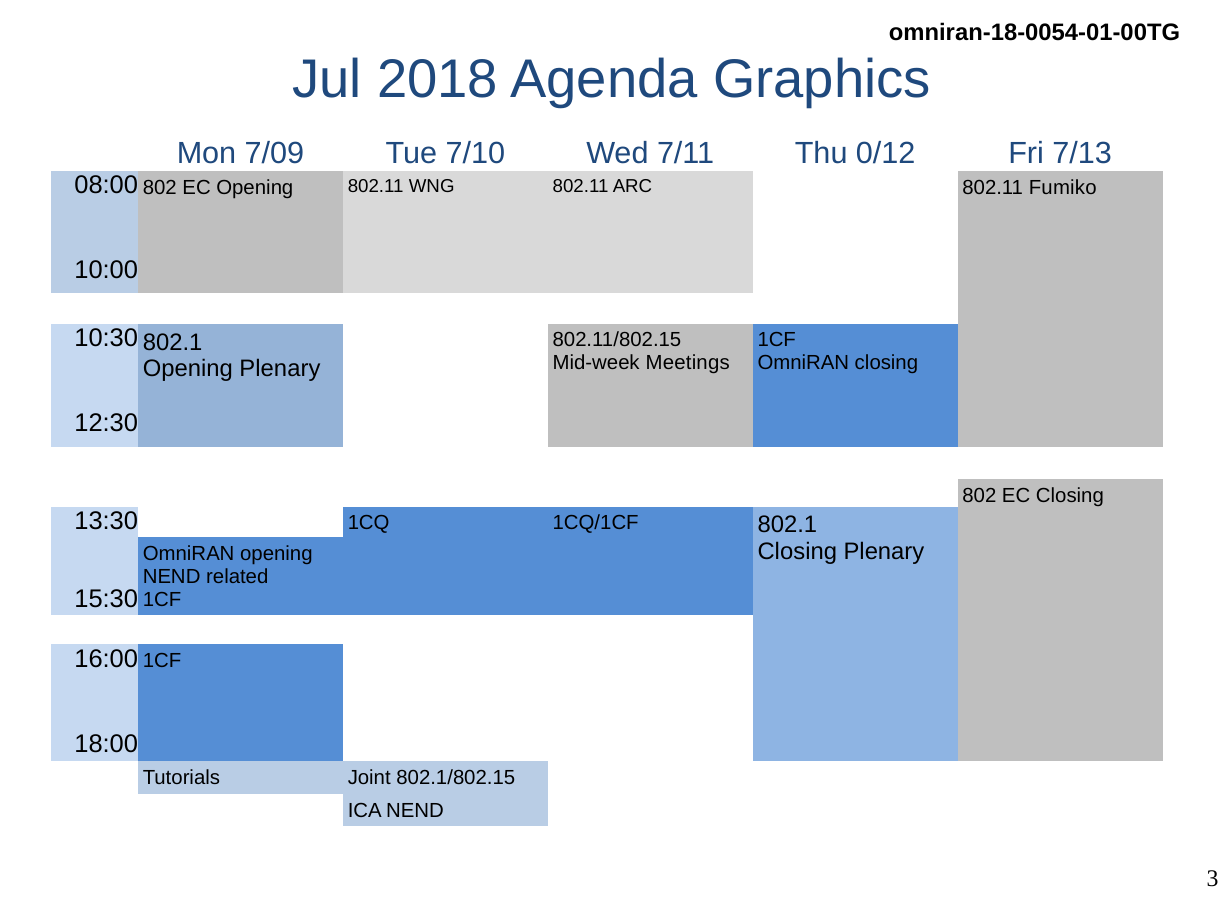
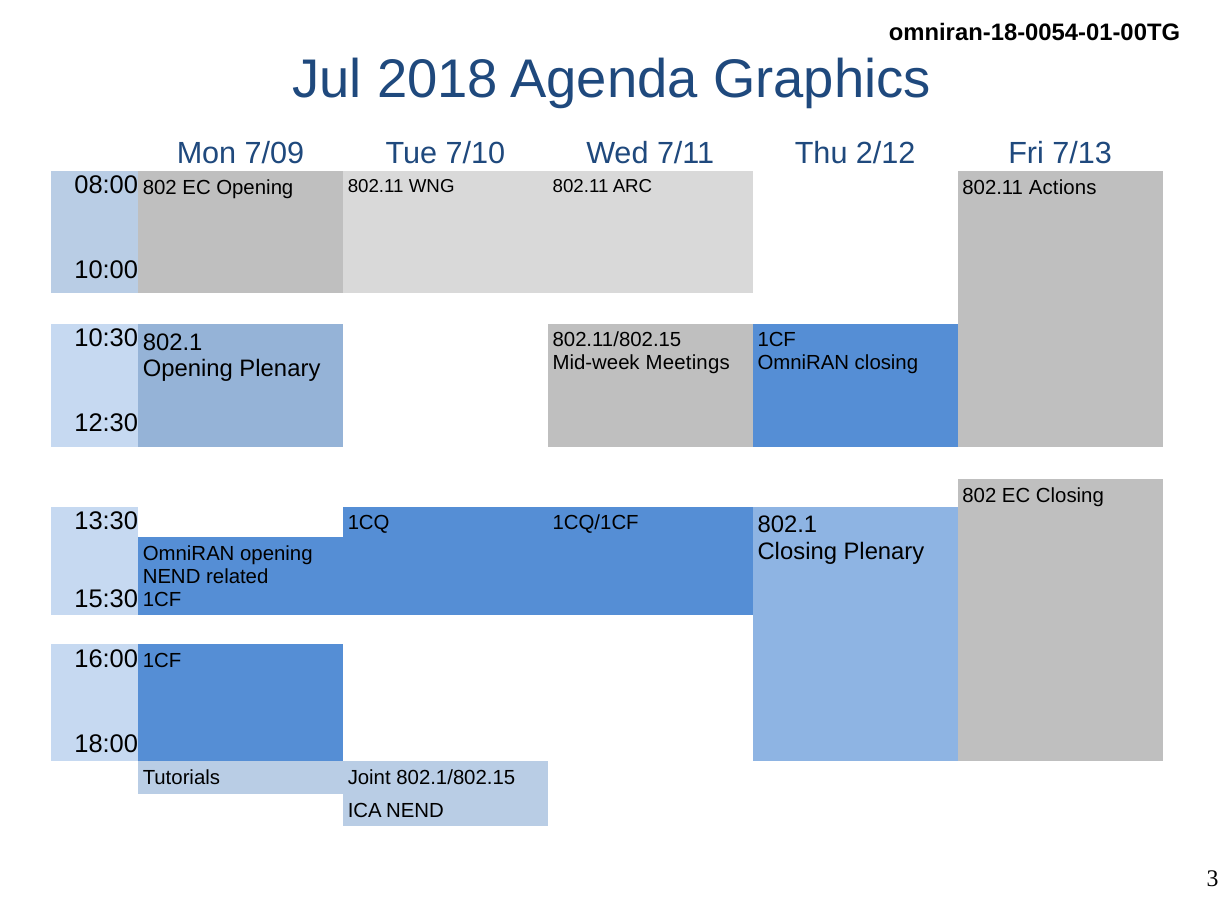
0/12: 0/12 -> 2/12 (886, 153)
Fumiko: Fumiko -> Actions (1063, 187)
